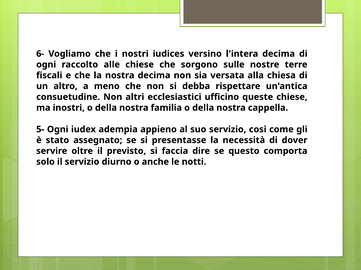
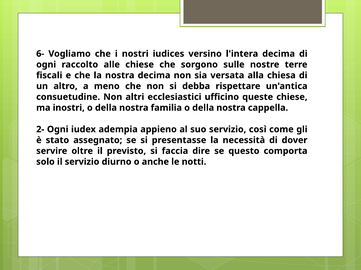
5-: 5- -> 2- (40, 130)
